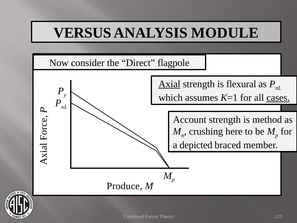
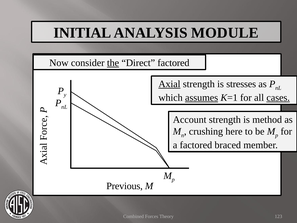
VERSUS: VERSUS -> INITIAL (82, 33)
the underline: none -> present (113, 63)
Direct flagpole: flagpole -> factored (173, 63)
flexural: flexural -> stresses (241, 84)
assumes underline: none -> present (202, 98)
a depicted: depicted -> factored (196, 145)
Produce: Produce -> Previous (125, 186)
